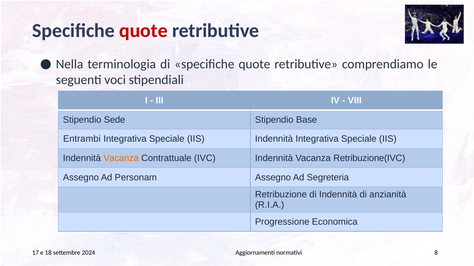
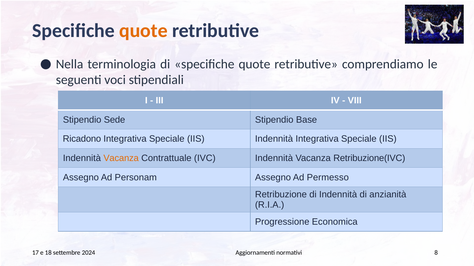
quote colour: red -> orange (143, 31)
Entrambi: Entrambi -> Ricadono (82, 139)
Segreteria: Segreteria -> Permesso (328, 178)
